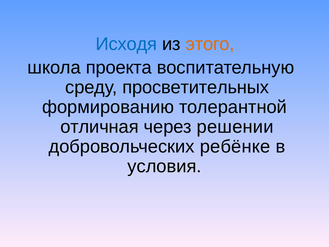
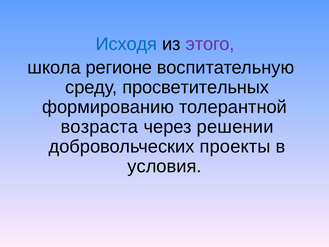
этого colour: orange -> purple (210, 44)
проекта: проекта -> регионе (119, 68)
отличная: отличная -> возраста (99, 127)
ребёнке: ребёнке -> проекты (235, 146)
